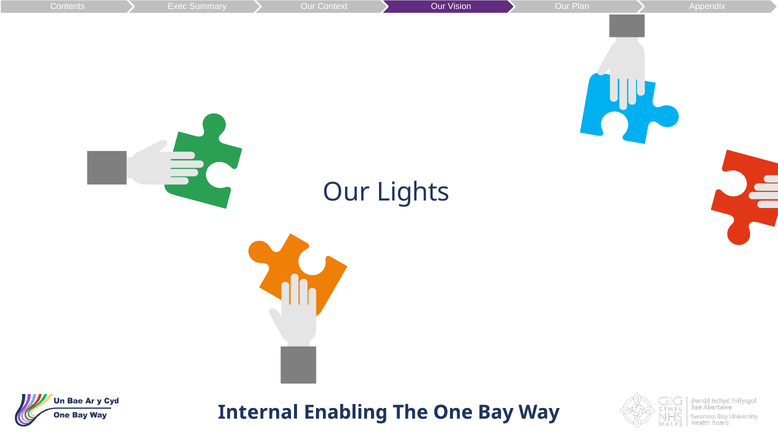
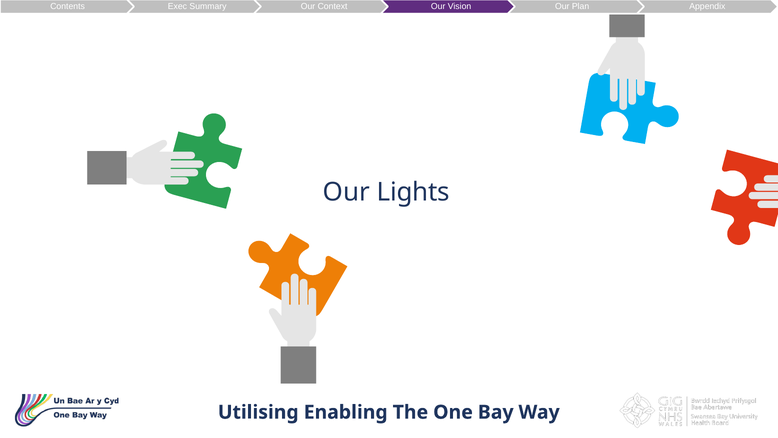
Internal: Internal -> Utilising (258, 412)
